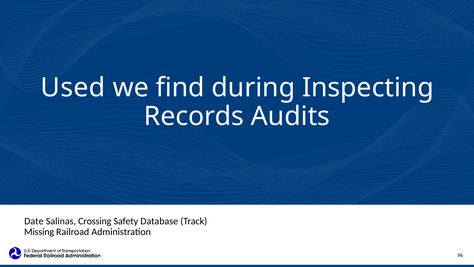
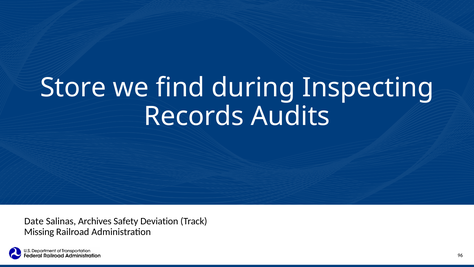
Used: Used -> Store (73, 87)
Crossing: Crossing -> Archives (95, 221)
Database: Database -> Deviation (159, 221)
